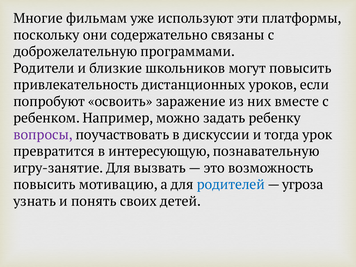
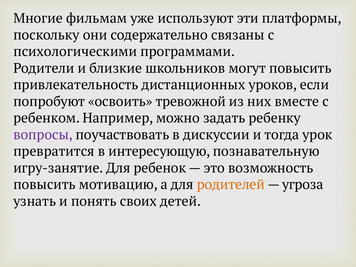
доброжелательную: доброжелательную -> психологическими (75, 52)
заражение: заражение -> тревожной (191, 101)
вызвать: вызвать -> ребенок (160, 168)
родителей colour: blue -> orange (231, 185)
